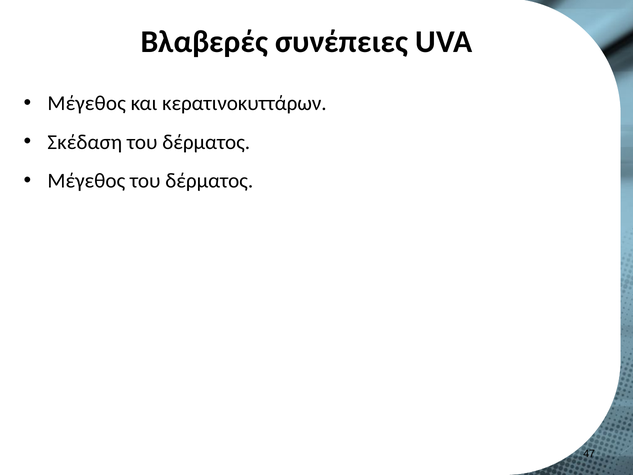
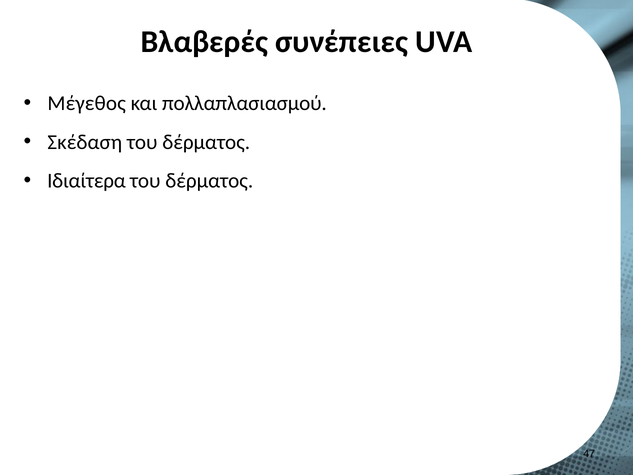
κερατινοκυττάρων: κερατινοκυττάρων -> πολλαπλασιασμού (244, 103)
Μέγεθος: Μέγεθος -> Ιδιαίτερα (86, 181)
